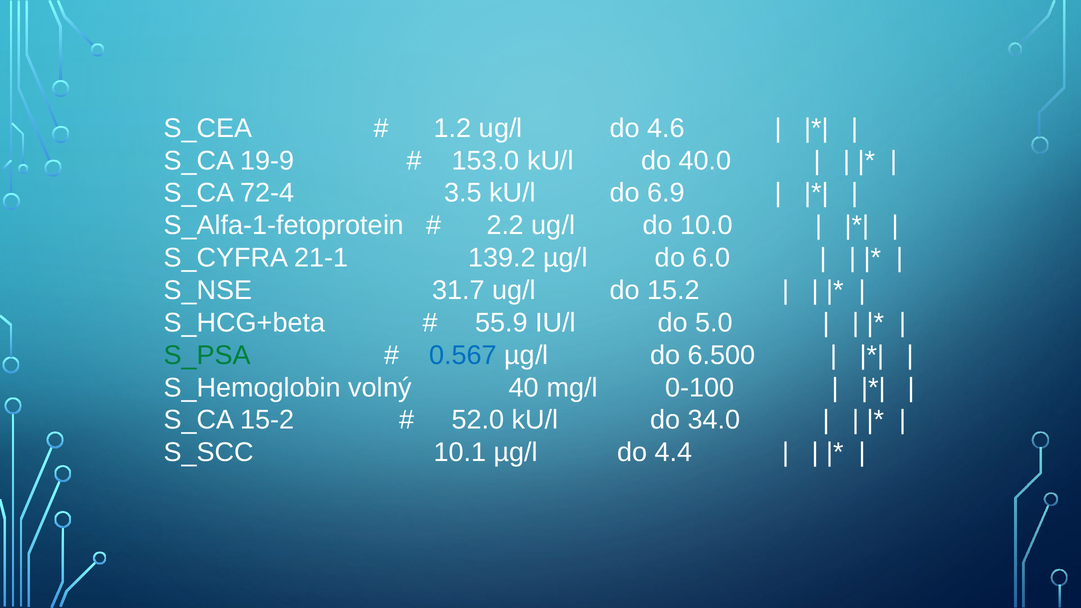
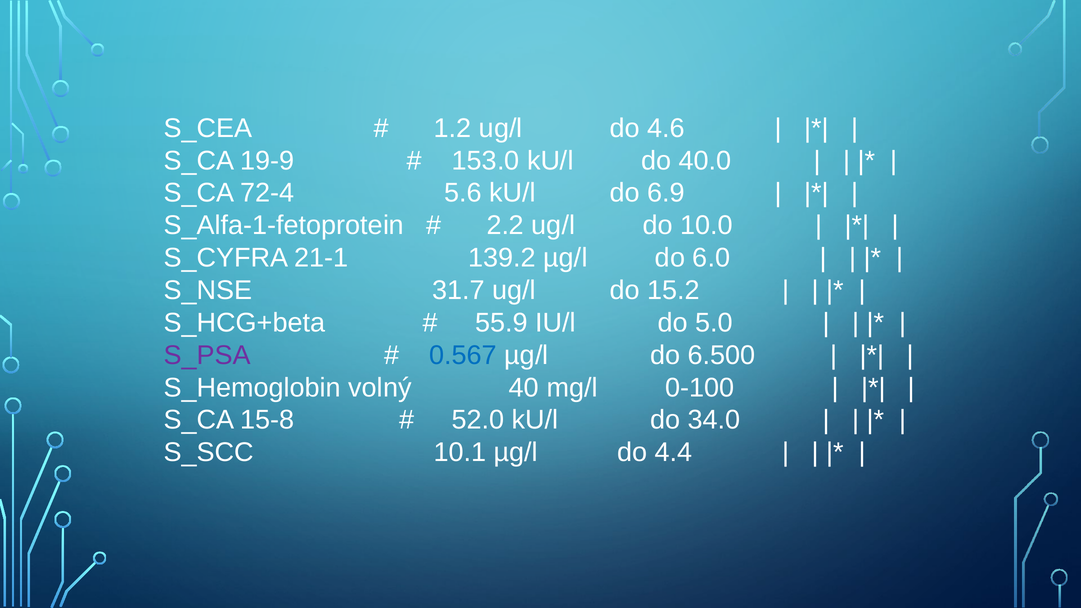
3.5: 3.5 -> 5.6 (463, 193)
S_PSA colour: green -> purple (207, 355)
15-2: 15-2 -> 15-8 (267, 420)
